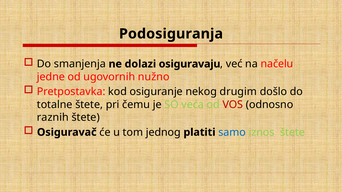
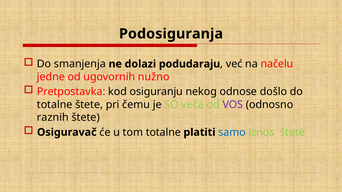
osiguravaju: osiguravaju -> podudaraju (190, 64)
osiguranje: osiguranje -> osiguranju (156, 92)
drugim: drugim -> odnose (238, 92)
VOS colour: red -> purple (233, 105)
tom jednog: jednog -> totalne (163, 132)
